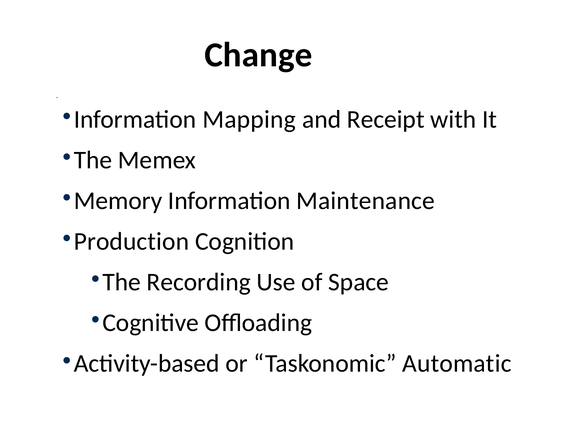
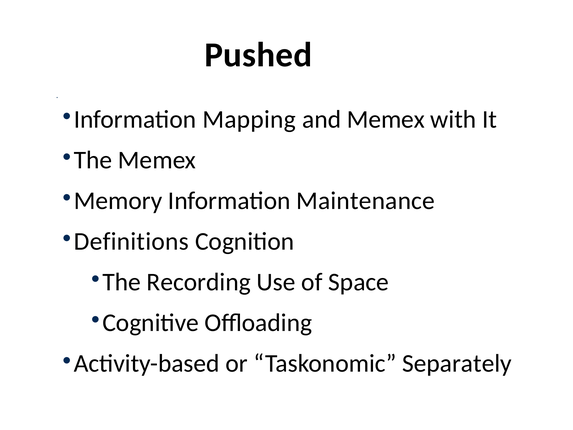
Change: Change -> Pushed (258, 55)
and Receipt: Receipt -> Memex (386, 119)
Production: Production -> Definitions (131, 241)
Automatic: Automatic -> Separately (457, 363)
